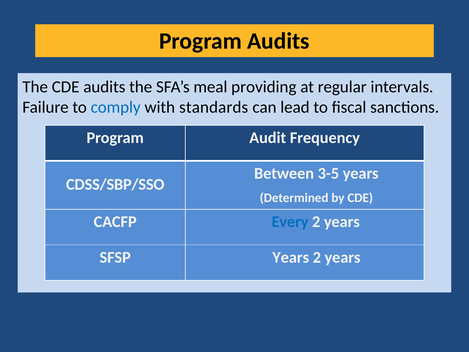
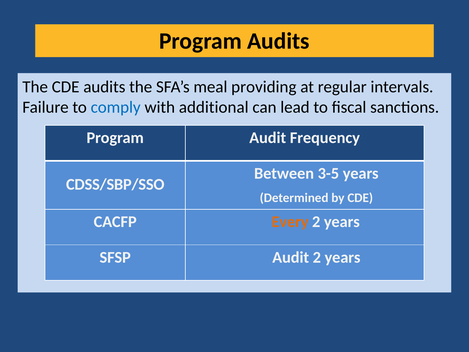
standards: standards -> additional (214, 107)
Every colour: blue -> orange (290, 222)
SFSP Years: Years -> Audit (291, 257)
